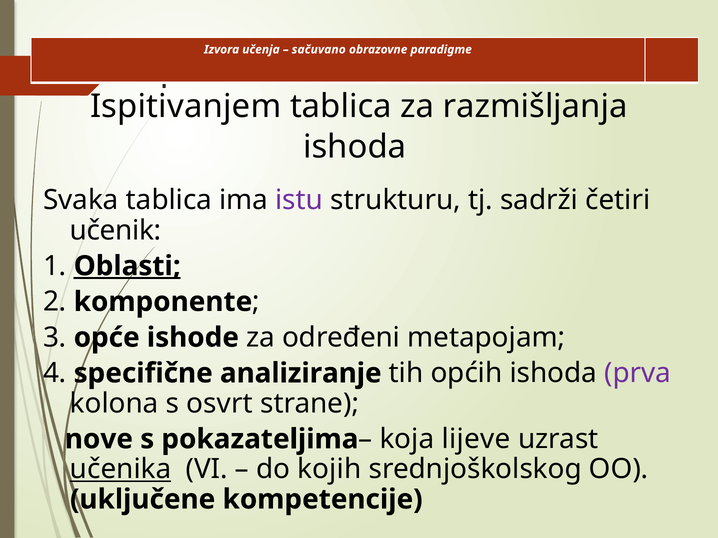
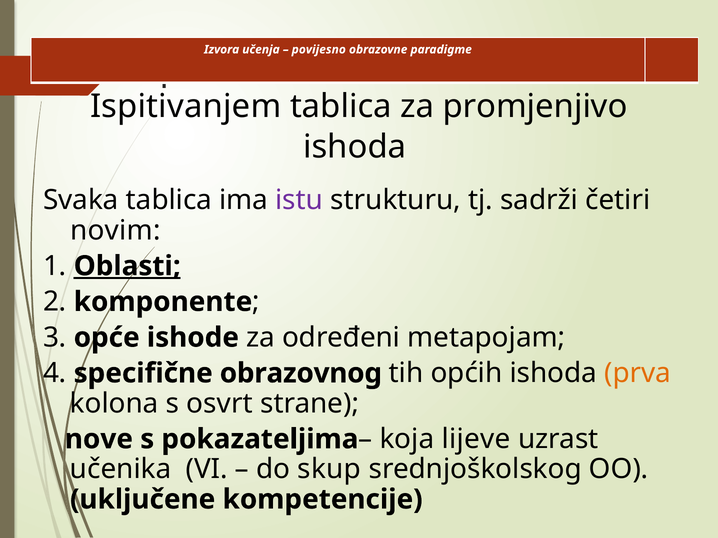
sačuvano: sačuvano -> povijesno (319, 50)
razmišljanja: razmišljanja -> promjenjivo (535, 107)
učenik: učenik -> novim (115, 231)
analiziranje: analiziranje -> obrazovnog (301, 374)
prva colour: purple -> orange (638, 374)
učenika underline: present -> none (121, 470)
kojih: kojih -> skup (329, 470)
